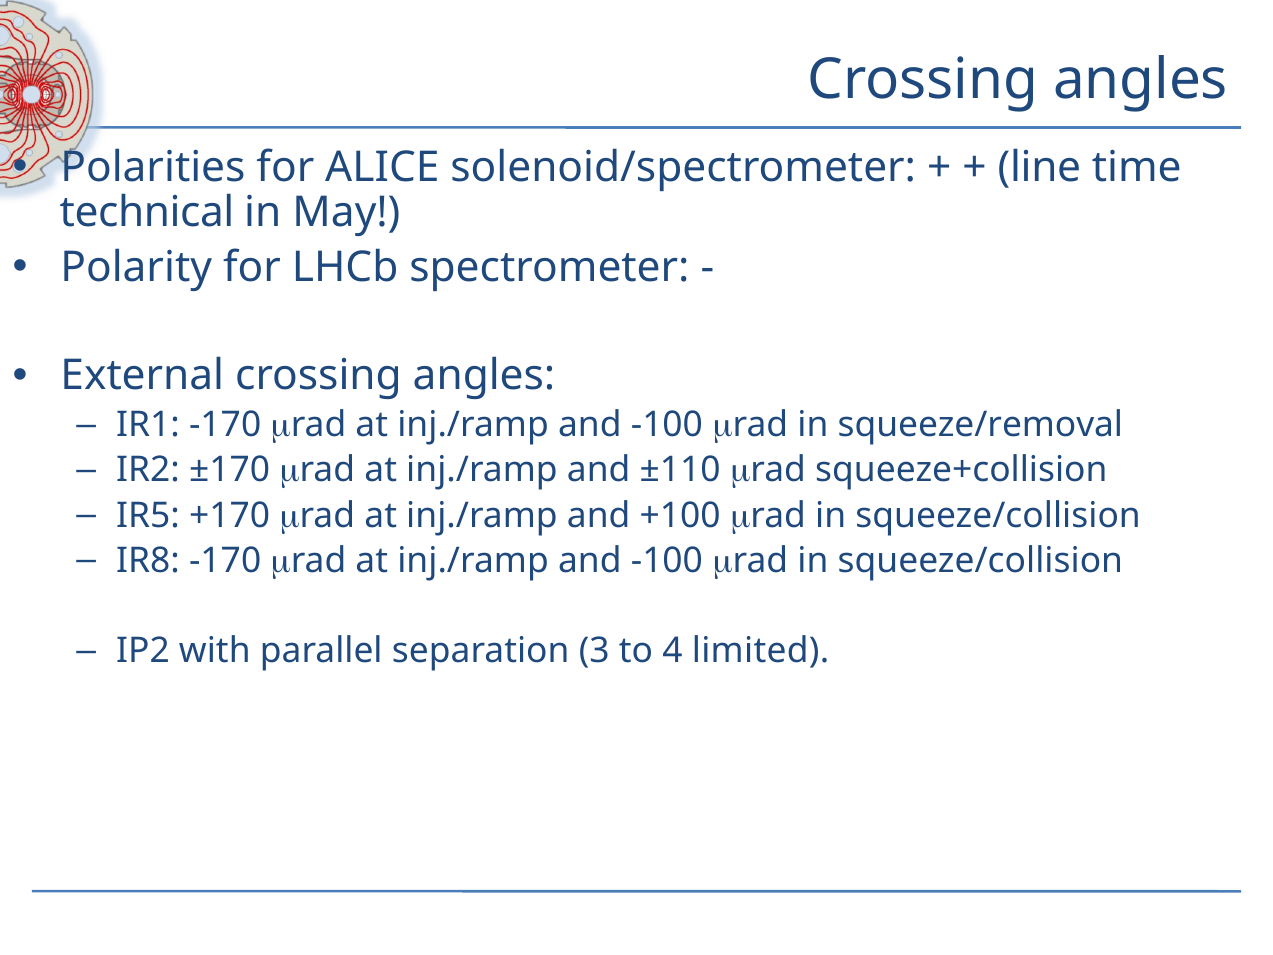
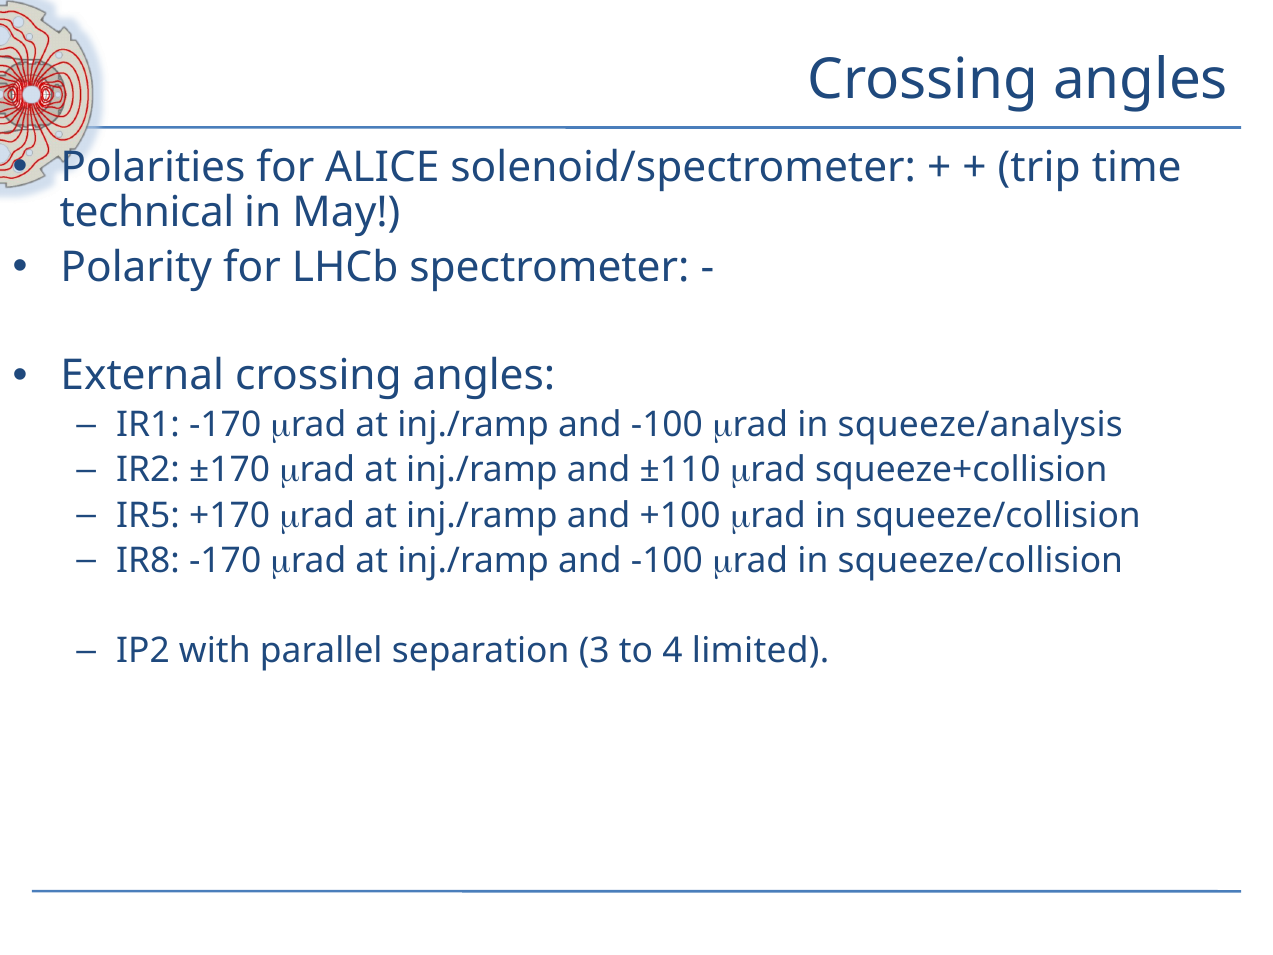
line: line -> trip (1039, 167)
squeeze/removal: squeeze/removal -> squeeze/analysis (980, 425)
